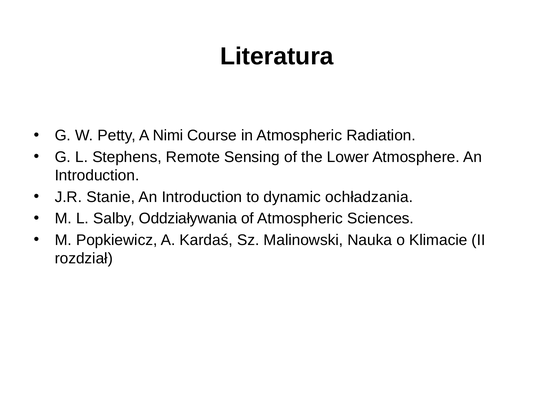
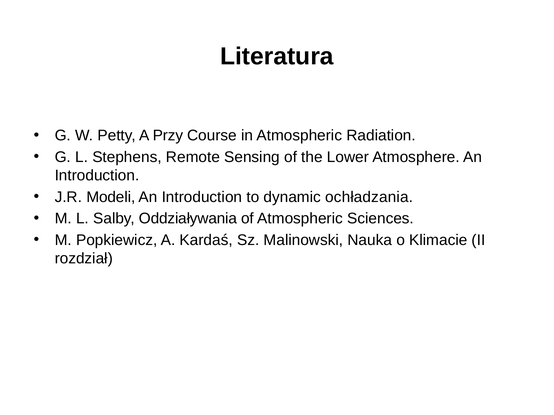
Nimi: Nimi -> Przy (168, 136)
Stanie: Stanie -> Modeli (111, 197)
